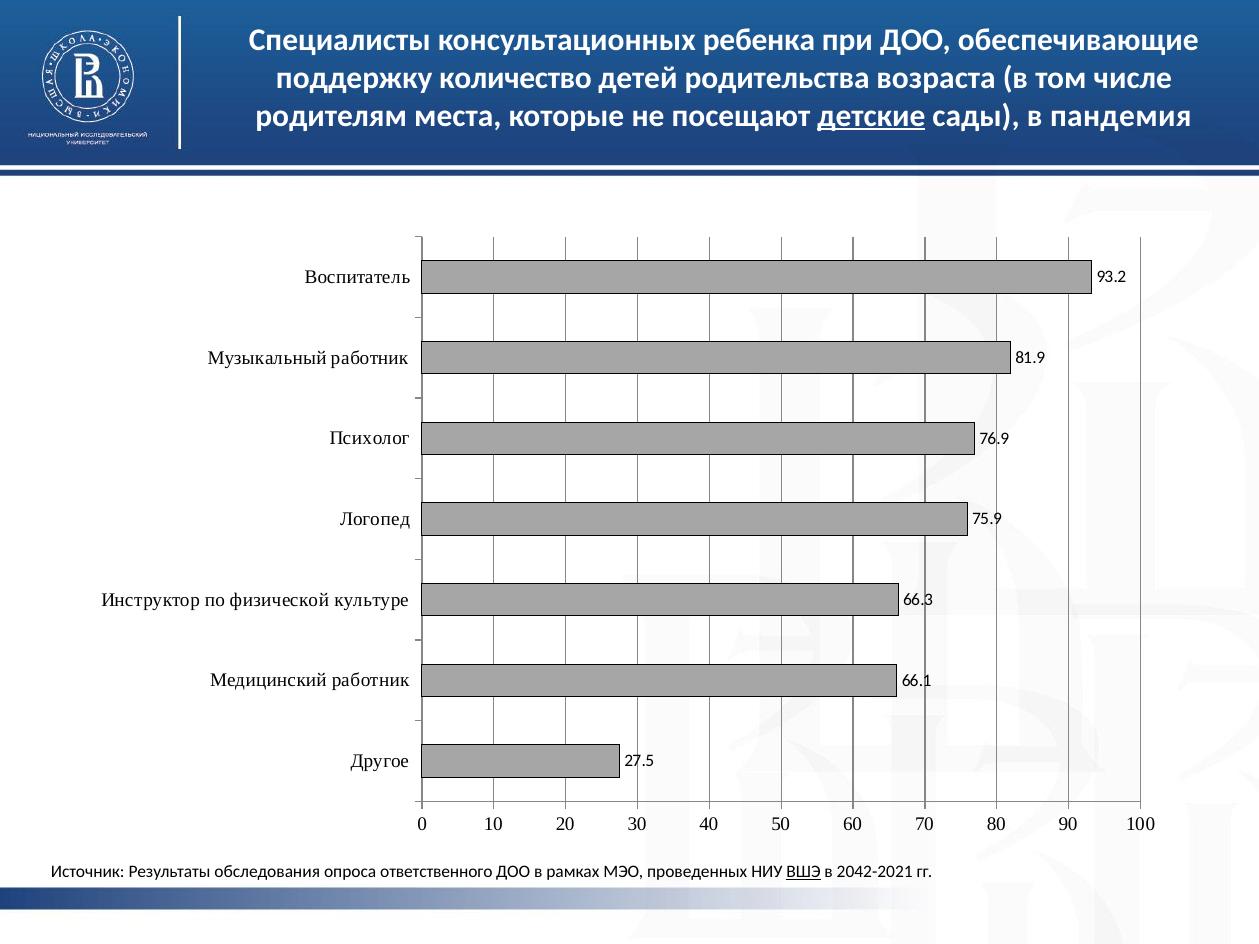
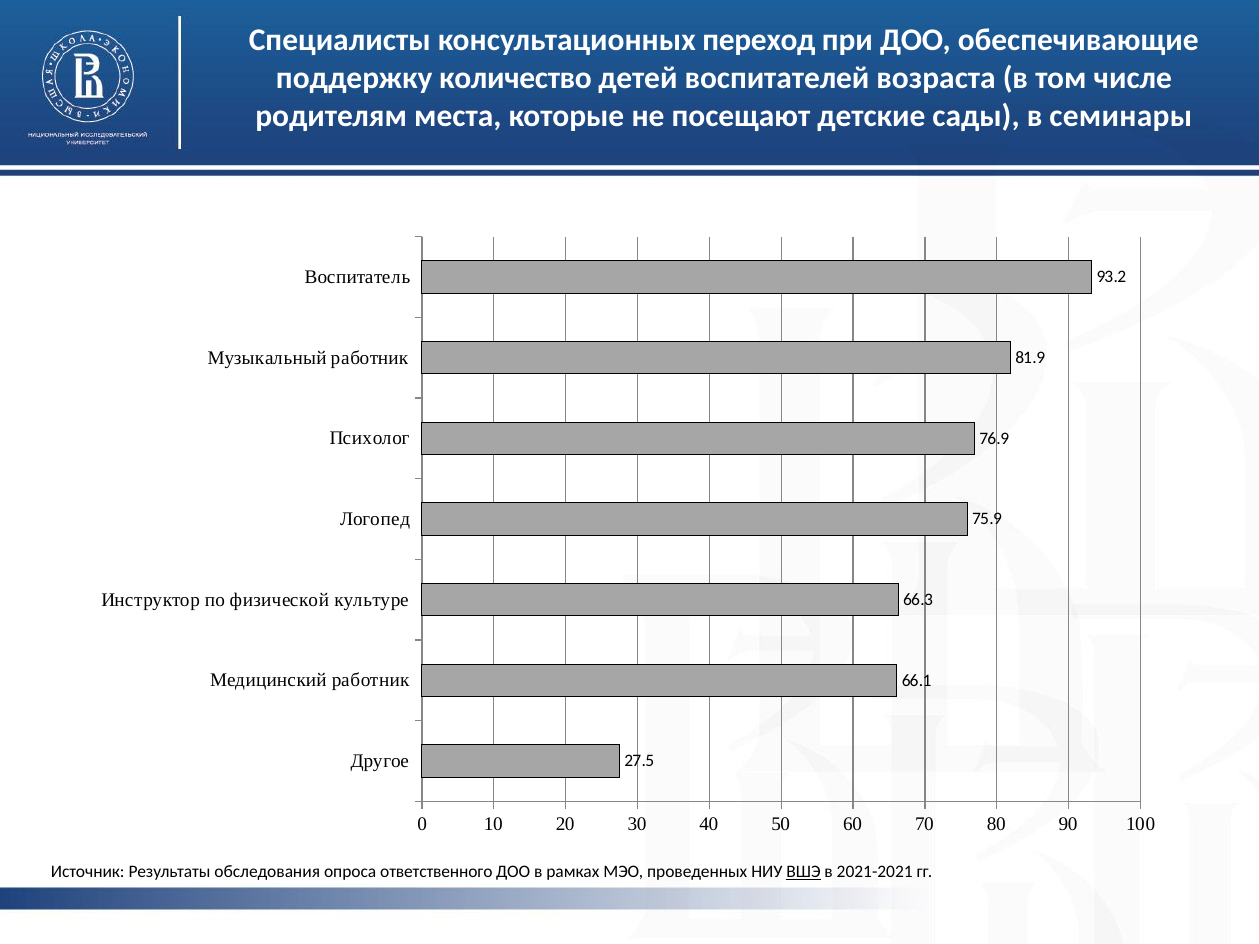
ребенка: ребенка -> переход (759, 40)
родительства: родительства -> воспитателей (777, 78)
детские underline: present -> none (871, 116)
пандемия: пандемия -> семинары (1121, 116)
2042-2021: 2042-2021 -> 2021-2021 (875, 872)
